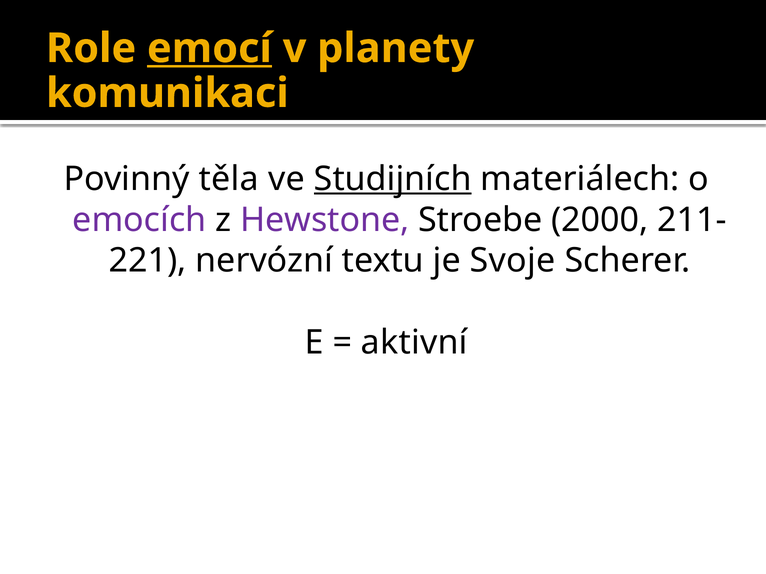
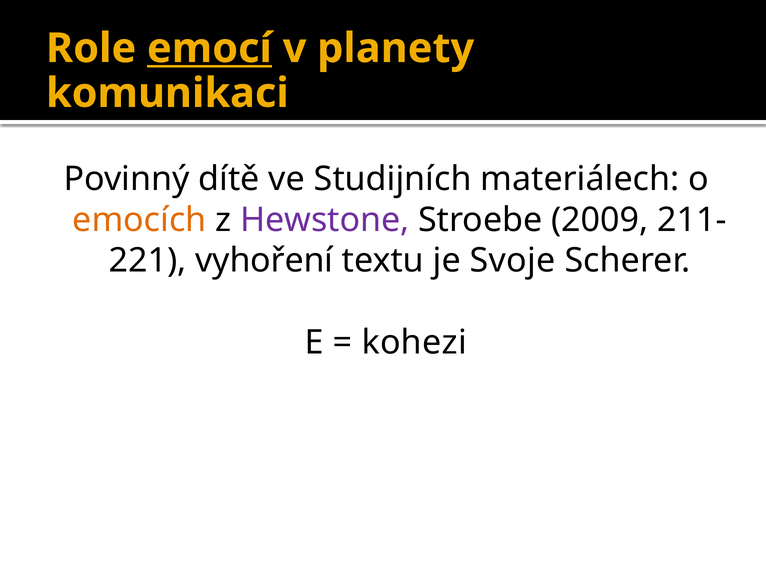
těla: těla -> dítě (229, 179)
Studijních underline: present -> none (393, 179)
emocích colour: purple -> orange (139, 220)
2000: 2000 -> 2009 (600, 220)
nervózní: nervózní -> vyhoření (264, 261)
aktivní: aktivní -> kohezi (414, 343)
